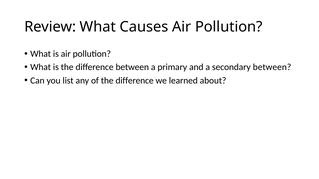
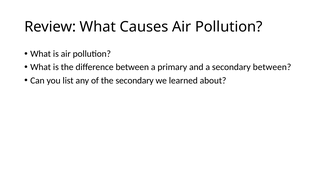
of the difference: difference -> secondary (135, 81)
